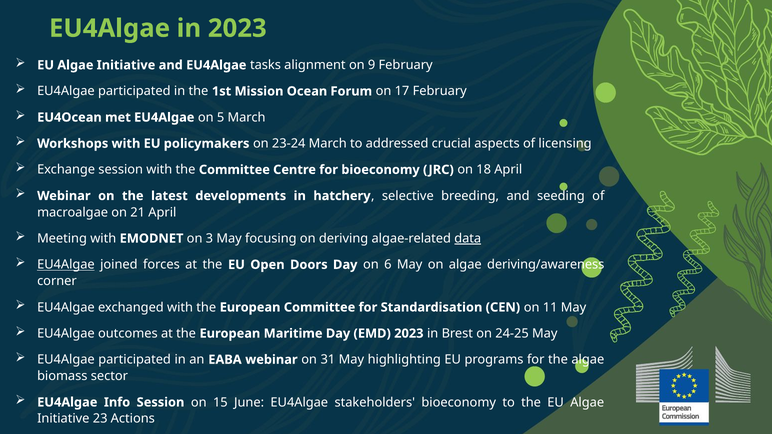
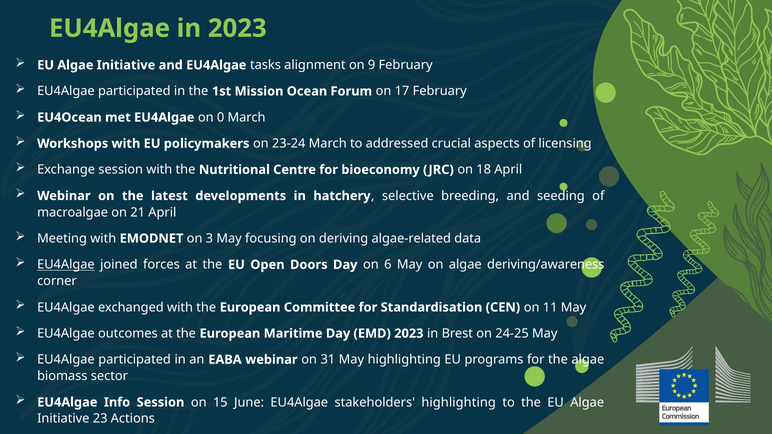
on 5: 5 -> 0 (221, 117)
the Committee: Committee -> Nutritional (234, 170)
data underline: present -> none (468, 239)
stakeholders bioeconomy: bioeconomy -> highlighting (459, 402)
